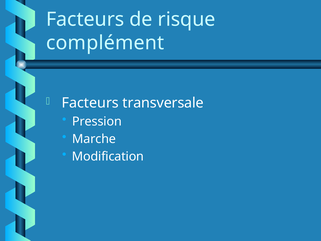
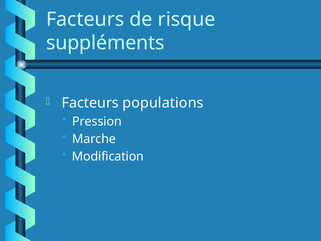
complément: complément -> suppléments (105, 43)
transversale: transversale -> populations (163, 103)
